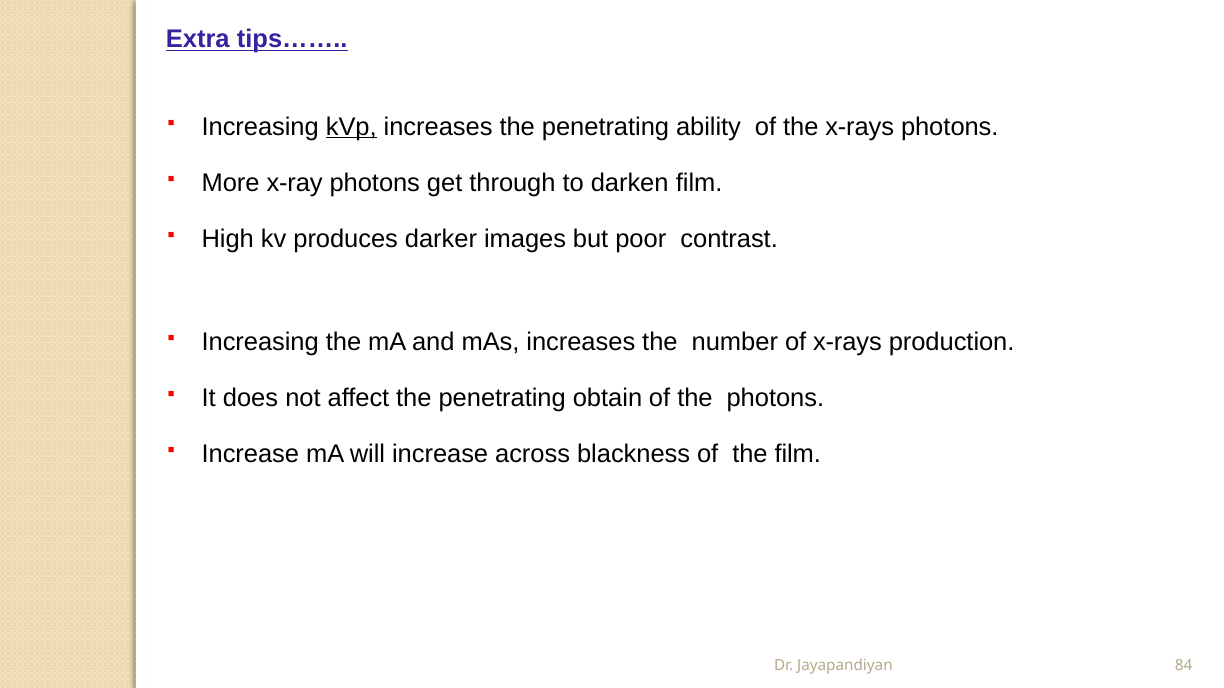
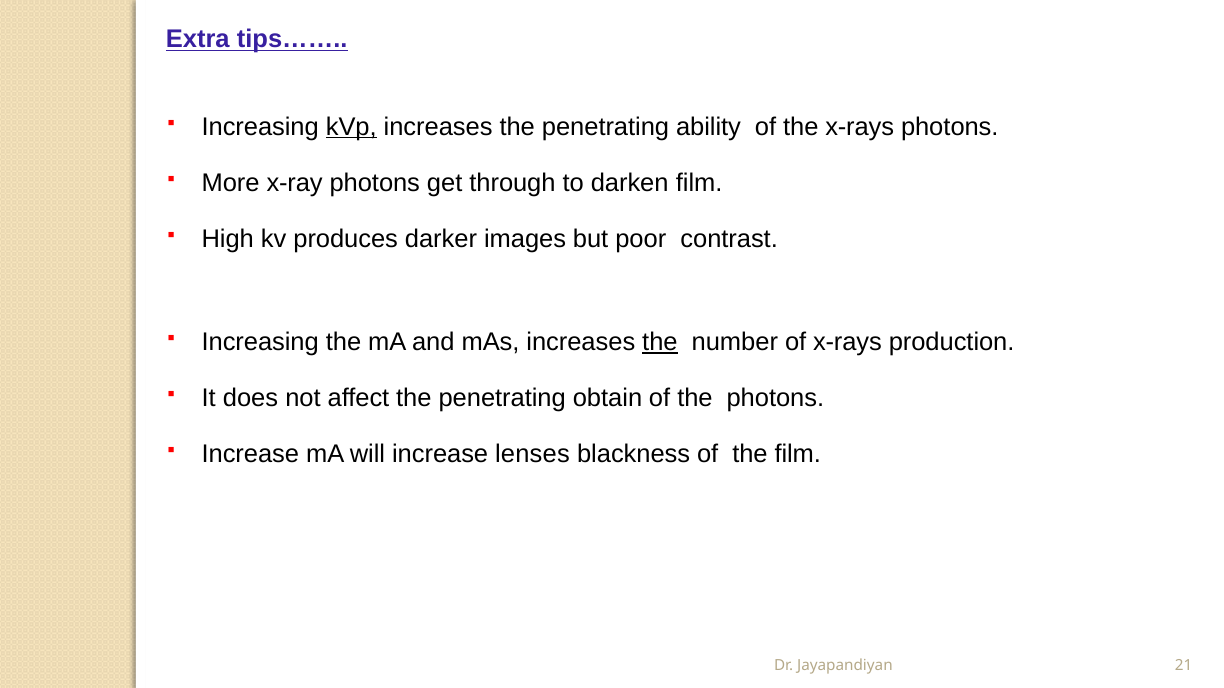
the underline: none -> present (660, 342)
across: across -> lenses (532, 454)
84: 84 -> 21 (1184, 666)
